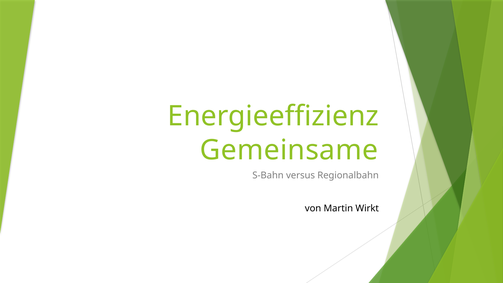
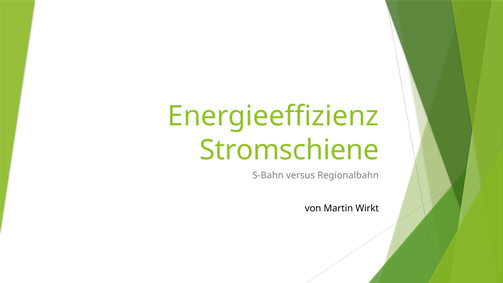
Gemeinsame: Gemeinsame -> Stromschiene (289, 150)
